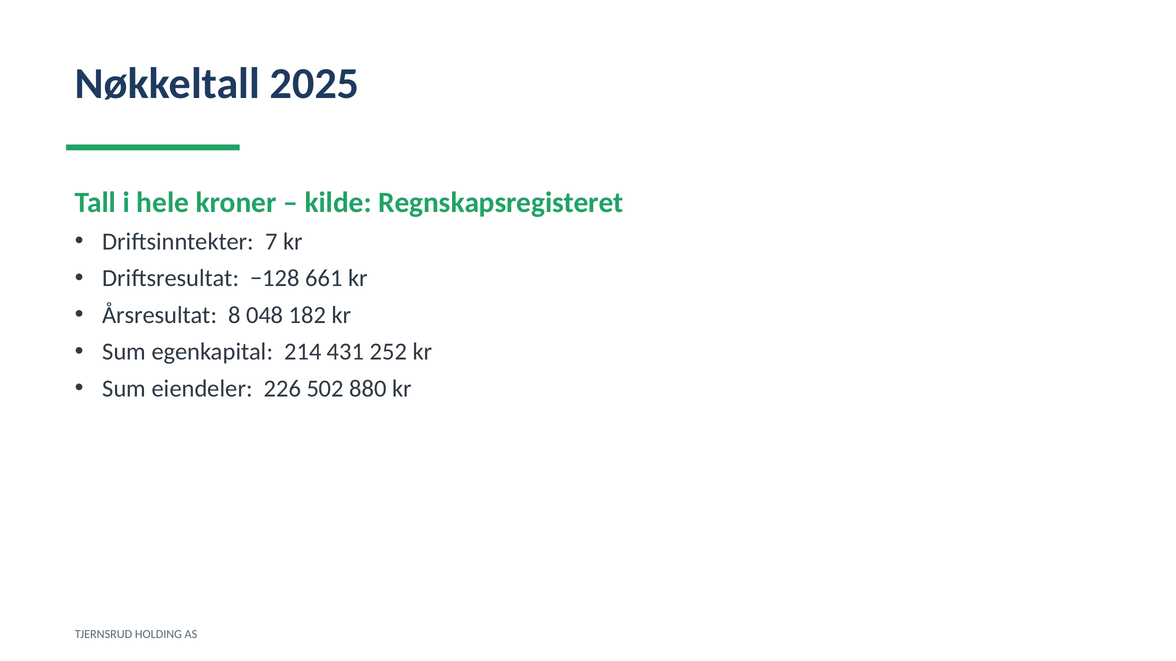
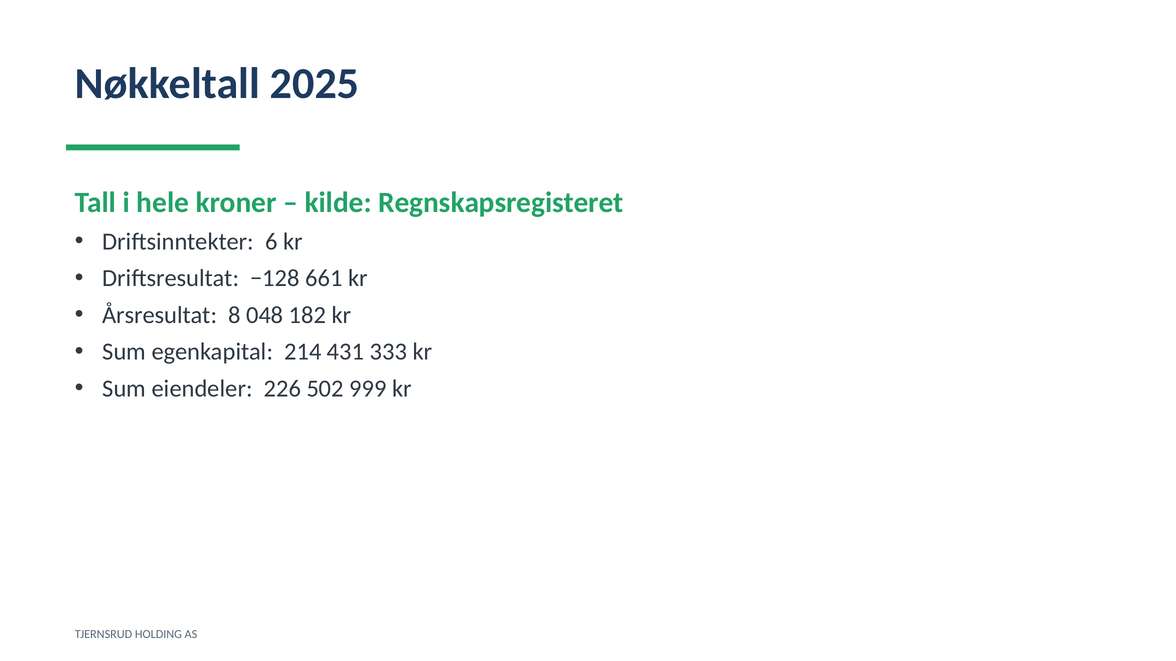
7: 7 -> 6 (271, 242)
252: 252 -> 333 (388, 352)
880: 880 -> 999 (368, 389)
